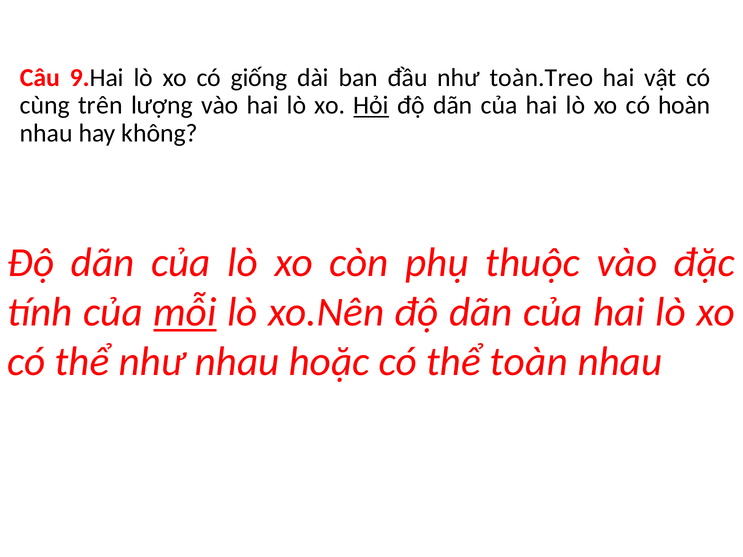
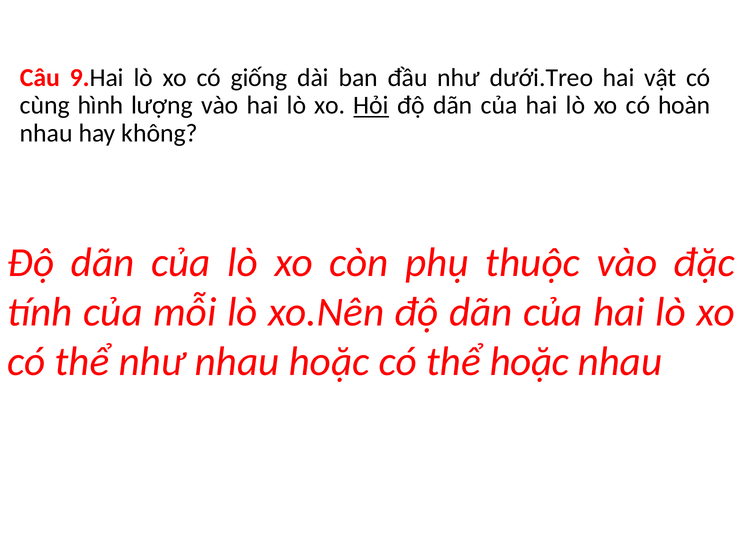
toàn.Treo: toàn.Treo -> dưới.Treo (541, 78)
trên: trên -> hình (101, 106)
mỗi underline: present -> none (185, 312)
thể toàn: toàn -> hoặc (529, 362)
